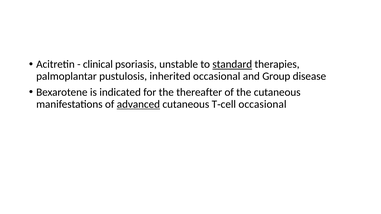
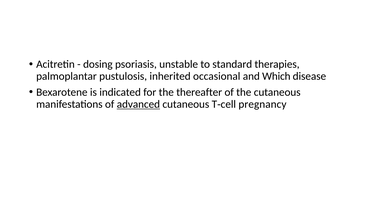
clinical: clinical -> dosing (98, 64)
standard underline: present -> none (232, 64)
Group: Group -> Which (276, 76)
occasional: occasional -> pregnancy (262, 104)
